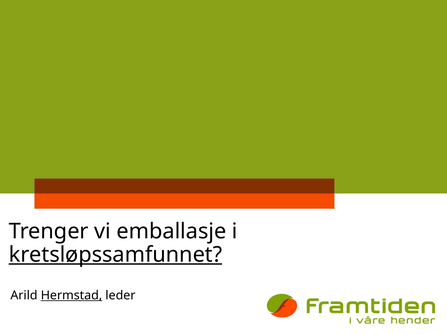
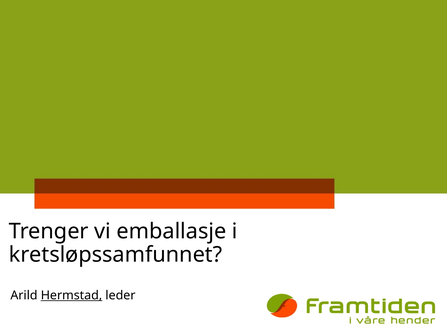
kretsløpssamfunnet underline: present -> none (115, 255)
